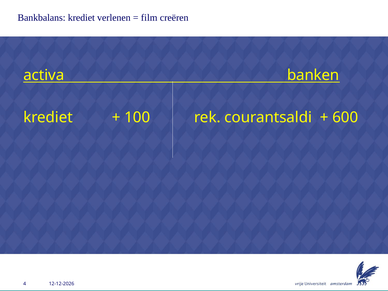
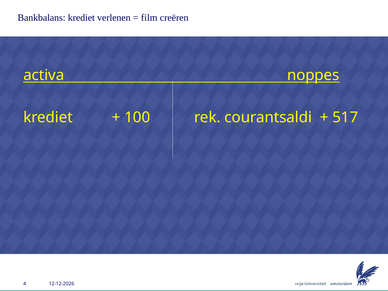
banken: banken -> noppes (313, 75)
600: 600 -> 517 (345, 118)
